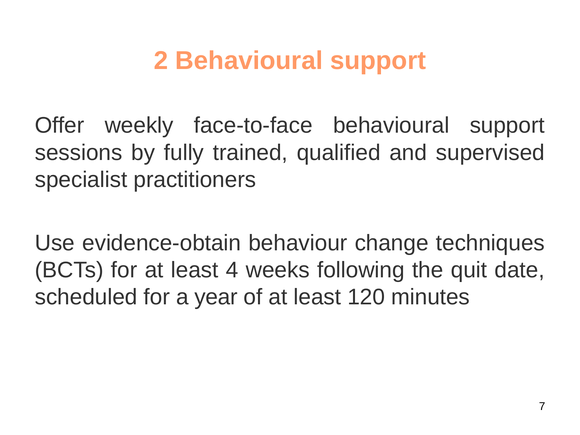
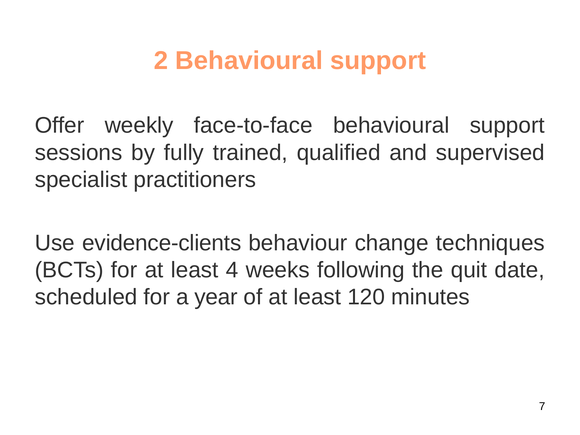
evidence-obtain: evidence-obtain -> evidence-clients (162, 243)
